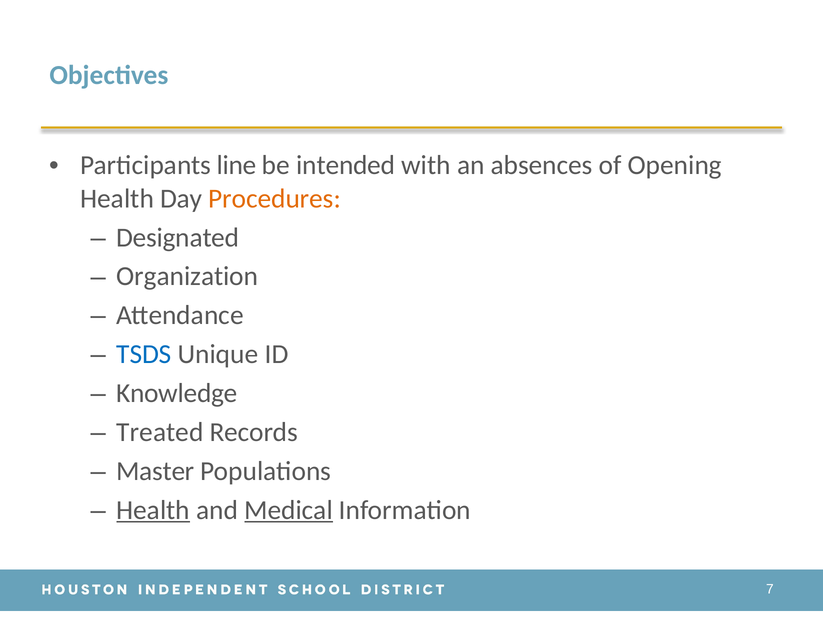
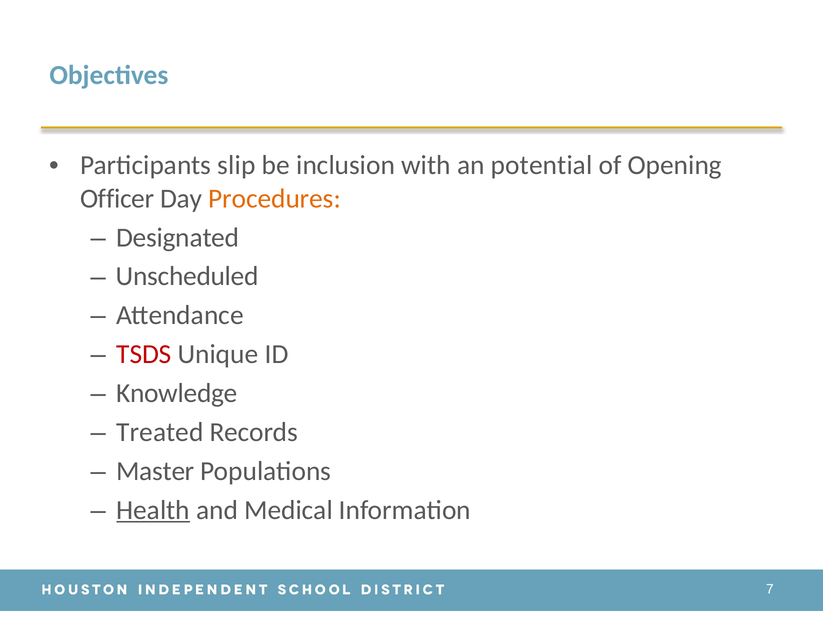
line: line -> slip (236, 165)
intended: intended -> inclusion (346, 165)
absences: absences -> potential (542, 165)
Health: Health -> Officer (117, 199)
Organization: Organization -> Unscheduled (187, 276)
TSDS colour: blue -> red (144, 354)
Medical underline: present -> none (289, 510)
